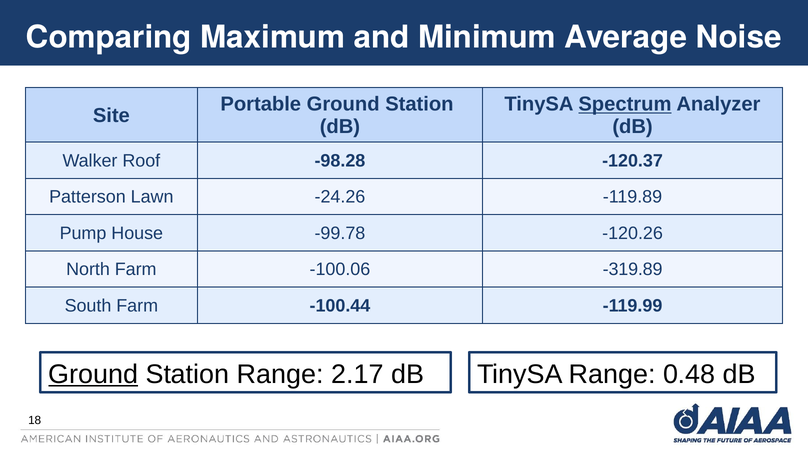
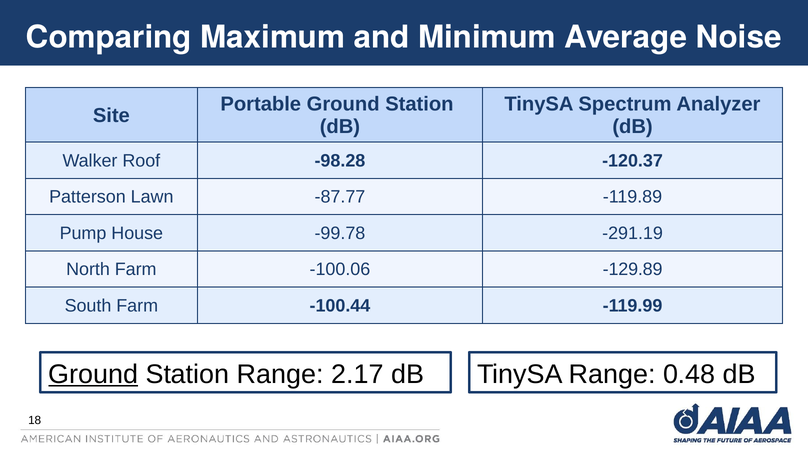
Spectrum underline: present -> none (625, 104)
-24.26: -24.26 -> -87.77 (340, 197)
-120.26: -120.26 -> -291.19 (633, 234)
-319.89: -319.89 -> -129.89 (633, 270)
